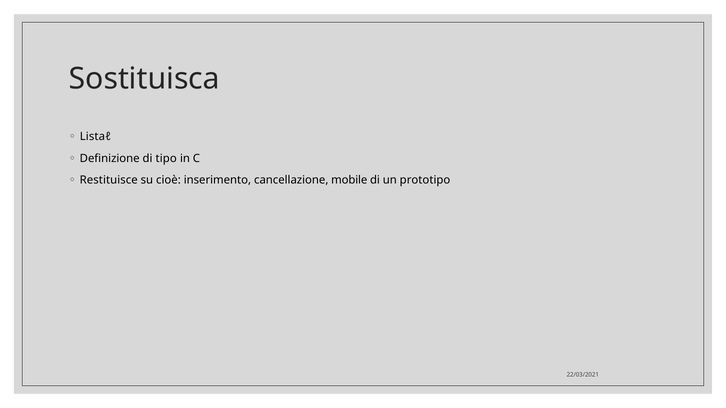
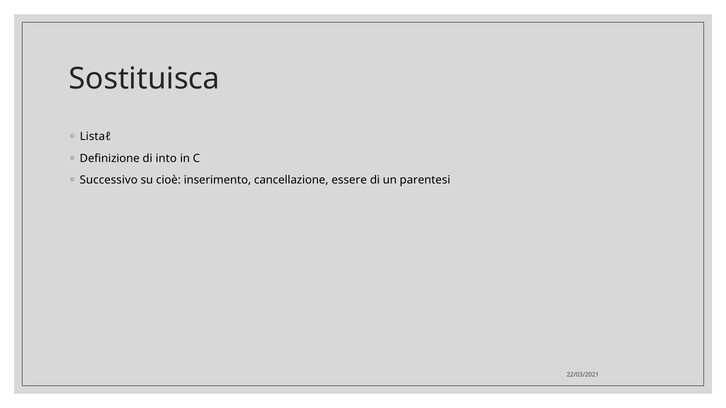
tipo: tipo -> into (166, 159)
Restituisce: Restituisce -> Successivo (109, 180)
mobile: mobile -> essere (349, 180)
prototipo: prototipo -> parentesi (425, 180)
